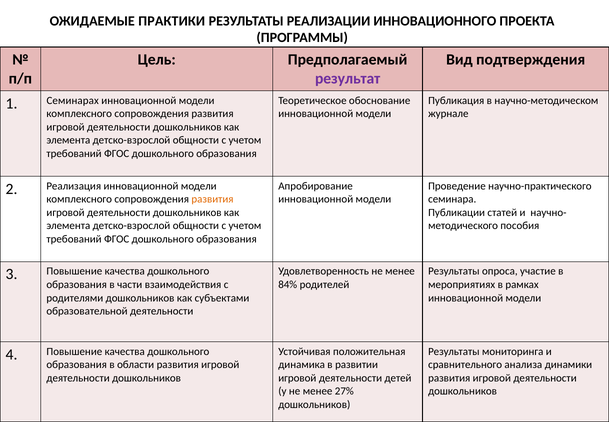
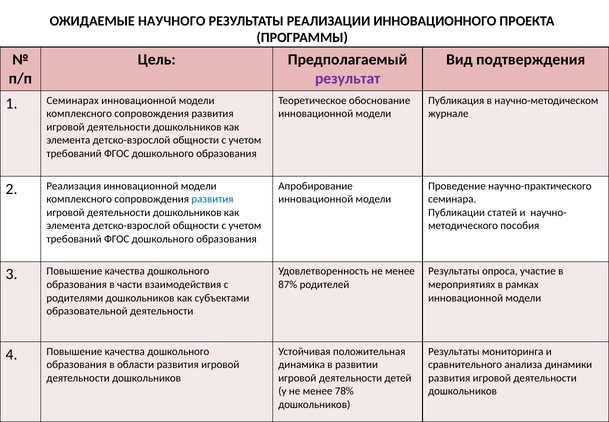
ПРАКТИКИ: ПРАКТИКИ -> НАУЧНОГО (172, 21)
развития colour: orange -> blue (212, 199)
84%: 84% -> 87% (288, 284)
27%: 27% -> 78% (344, 391)
